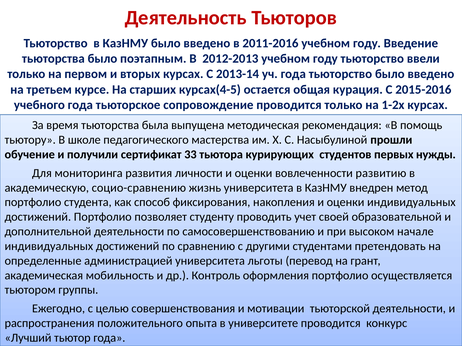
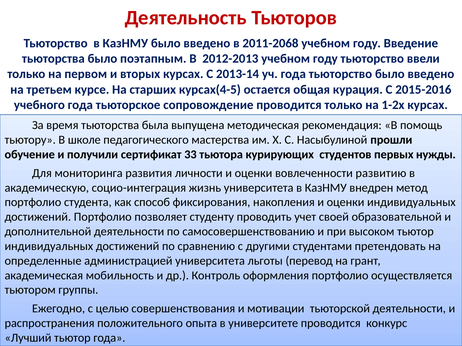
2011-2016: 2011-2016 -> 2011-2068 (270, 43)
социо-сравнению: социо-сравнению -> социо-интеграция (139, 188)
высоком начале: начале -> тьютор (415, 232)
